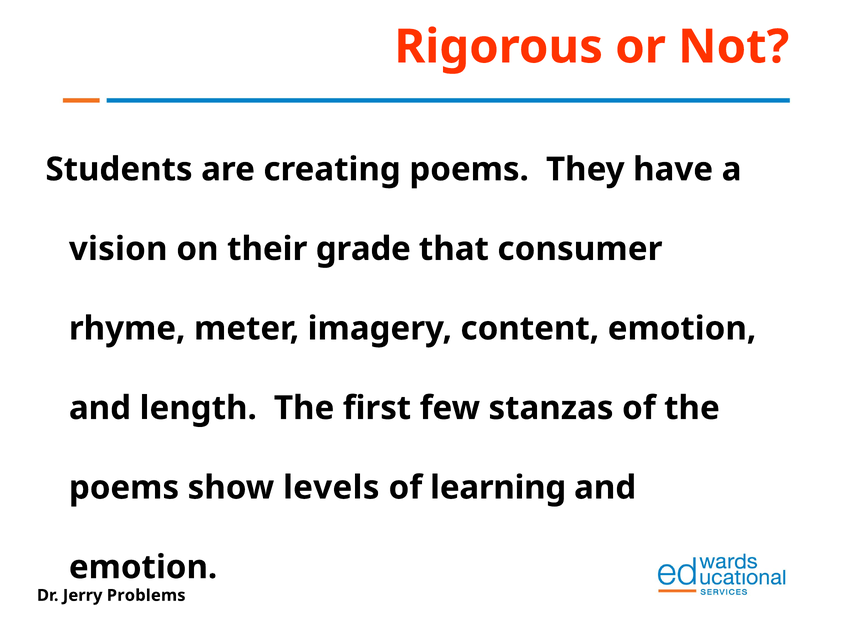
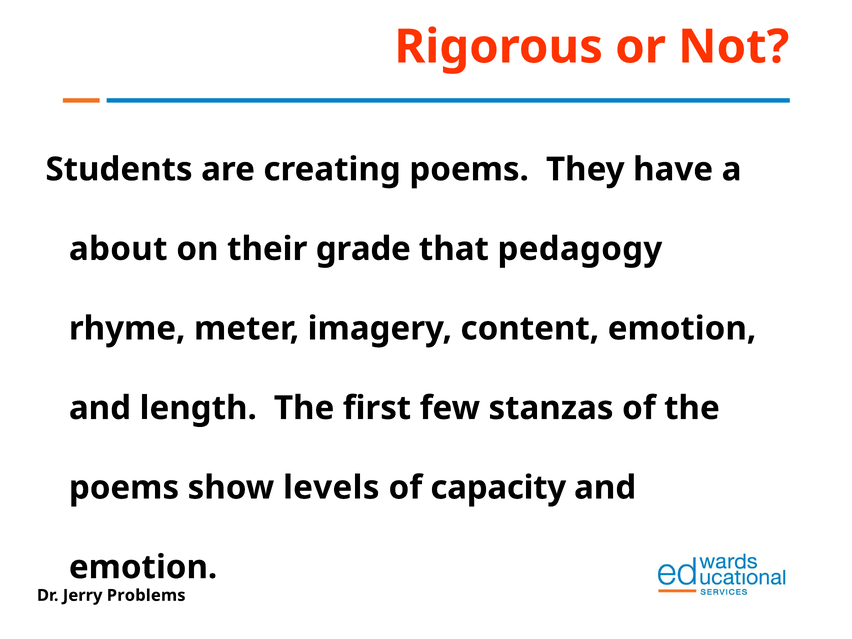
vision: vision -> about (118, 249)
consumer: consumer -> pedagogy (580, 249)
learning: learning -> capacity (498, 488)
